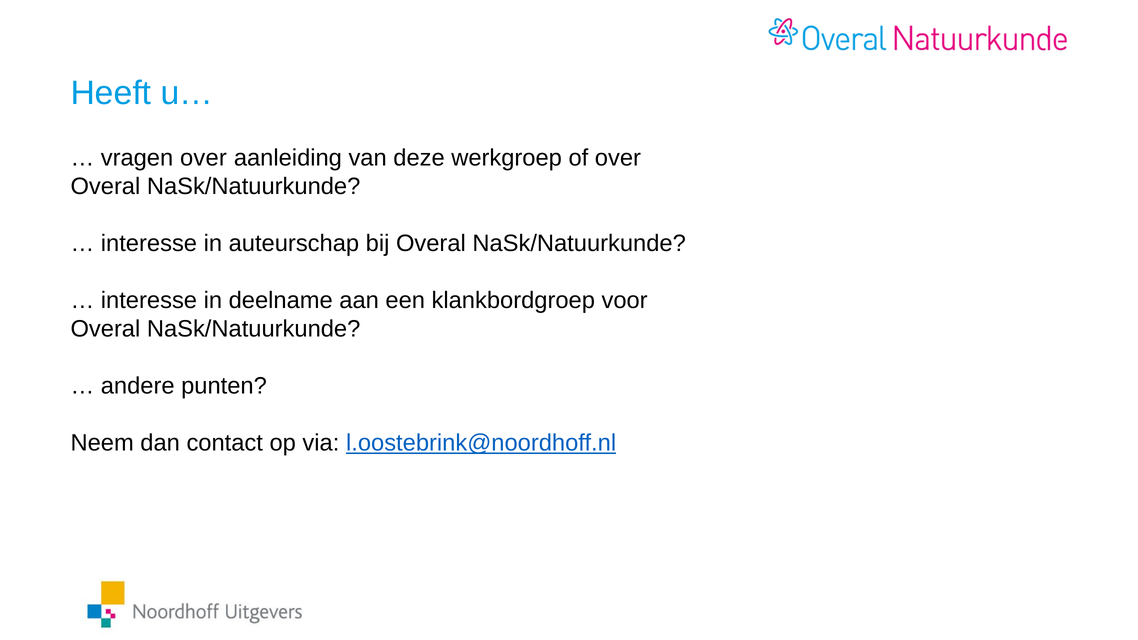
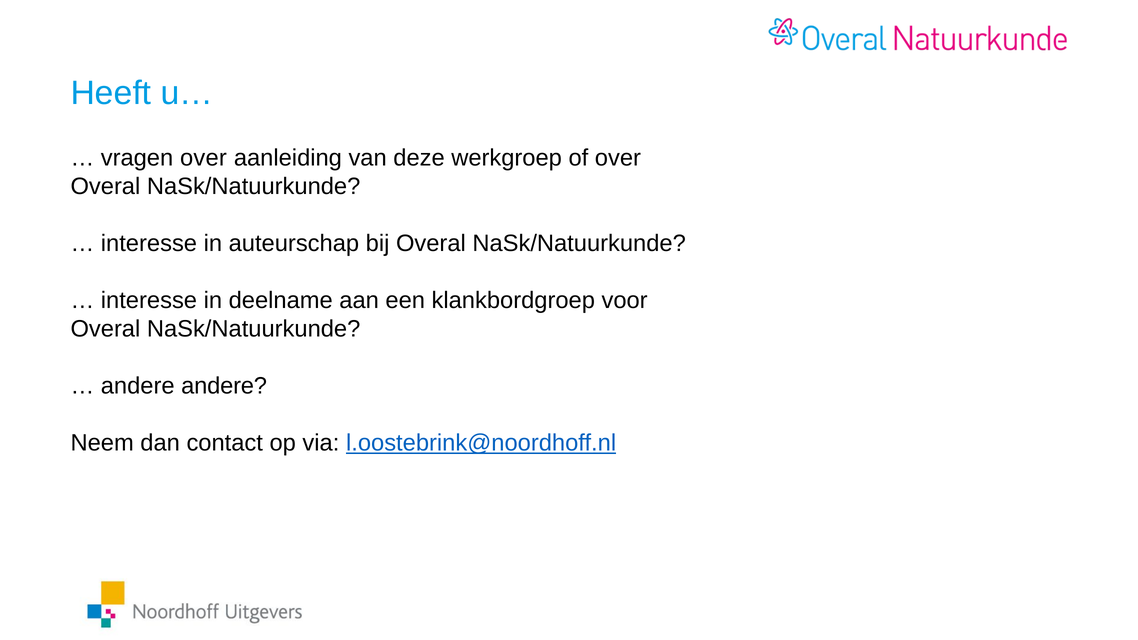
andere punten: punten -> andere (224, 386)
